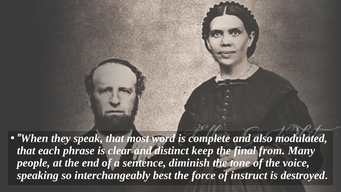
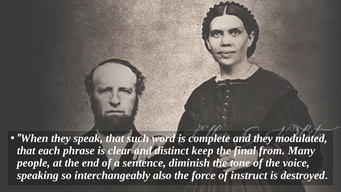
most: most -> such (138, 138)
and also: also -> they (263, 138)
best: best -> also (162, 175)
